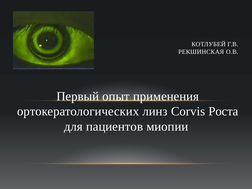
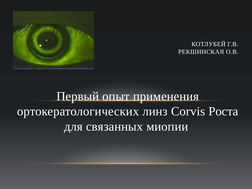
пациентов: пациентов -> связанных (115, 127)
